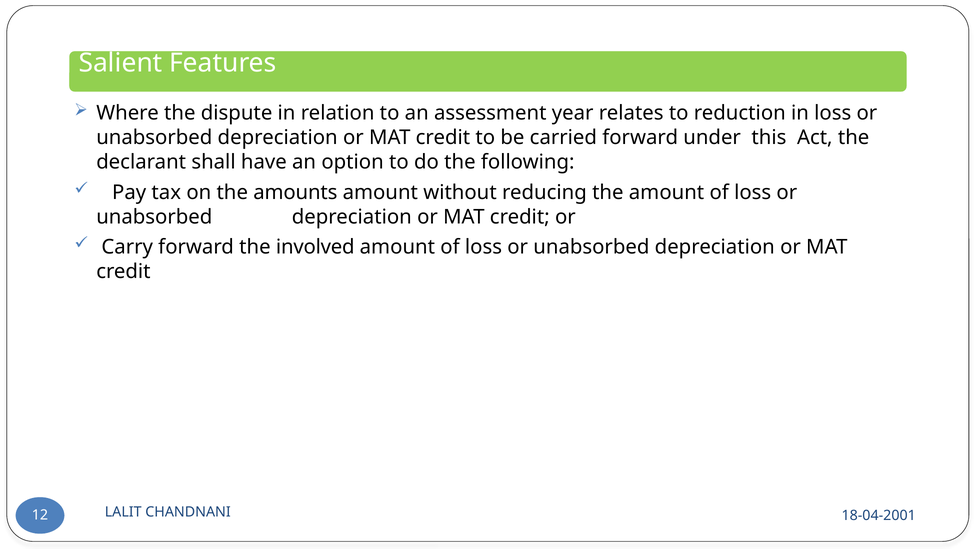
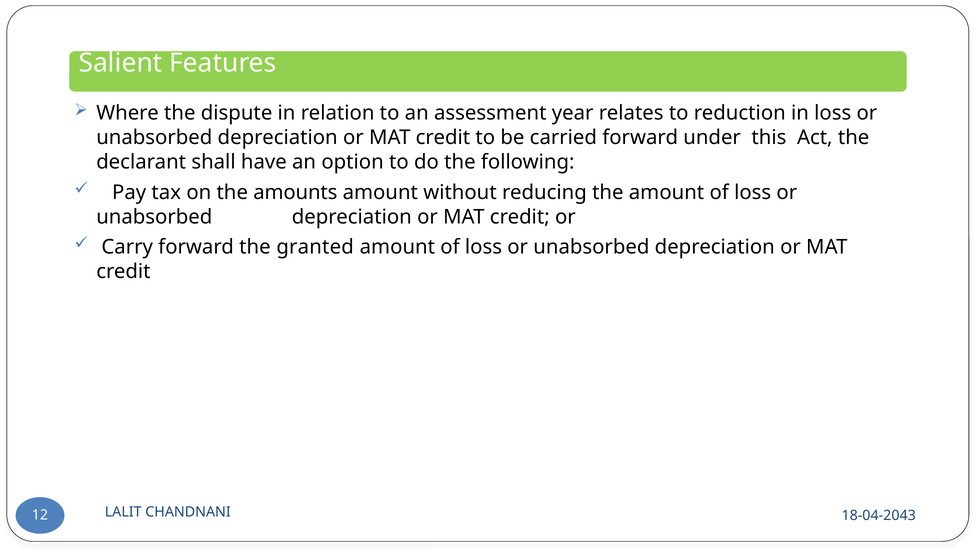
involved: involved -> granted (315, 247)
18-04-2001: 18-04-2001 -> 18-04-2043 (879, 516)
